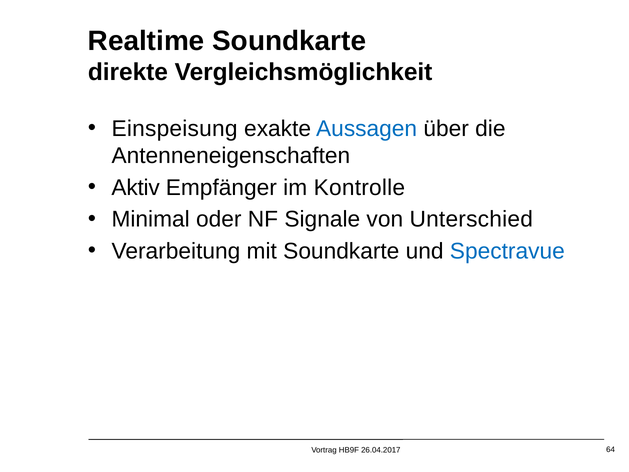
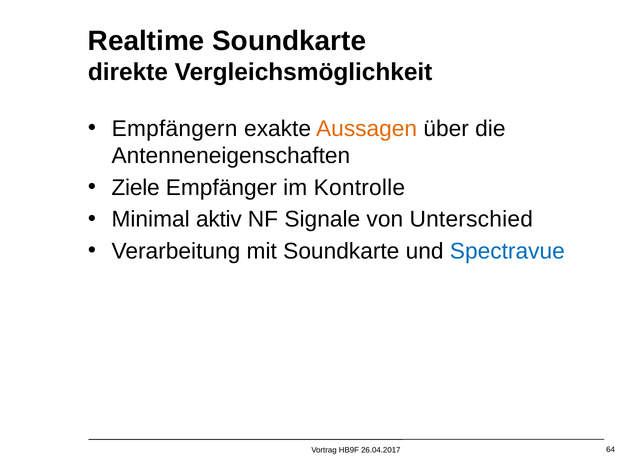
Einspeisung: Einspeisung -> Empfängern (175, 128)
Aussagen colour: blue -> orange (367, 128)
Aktiv: Aktiv -> Ziele (136, 187)
oder: oder -> aktiv (219, 219)
